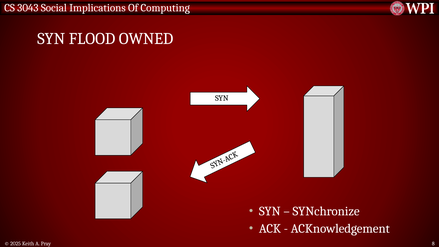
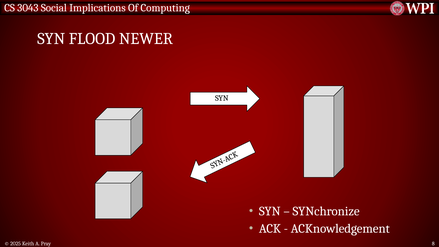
OWNED: OWNED -> NEWER (146, 39)
